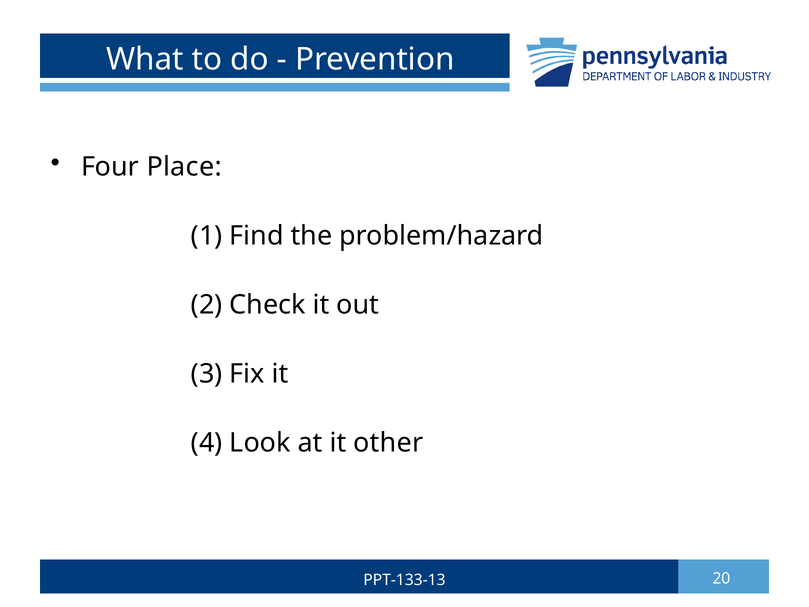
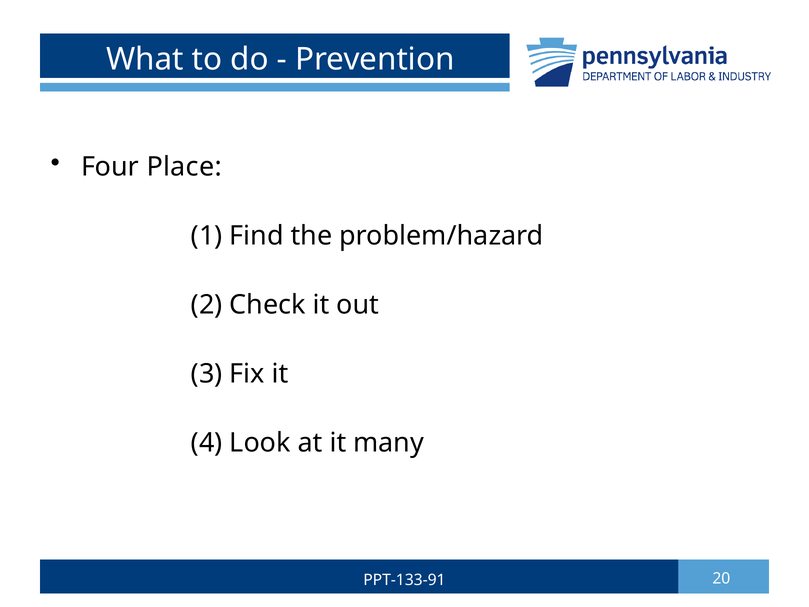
other: other -> many (389, 443)
PPT-133-13: PPT-133-13 -> PPT-133-91 (404, 580)
